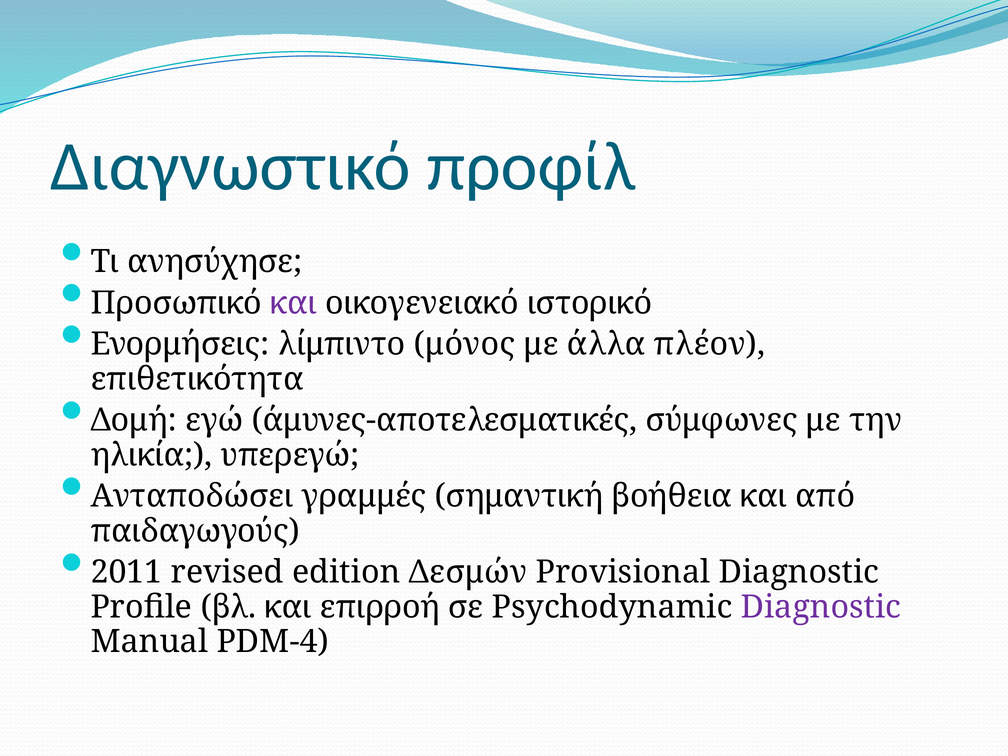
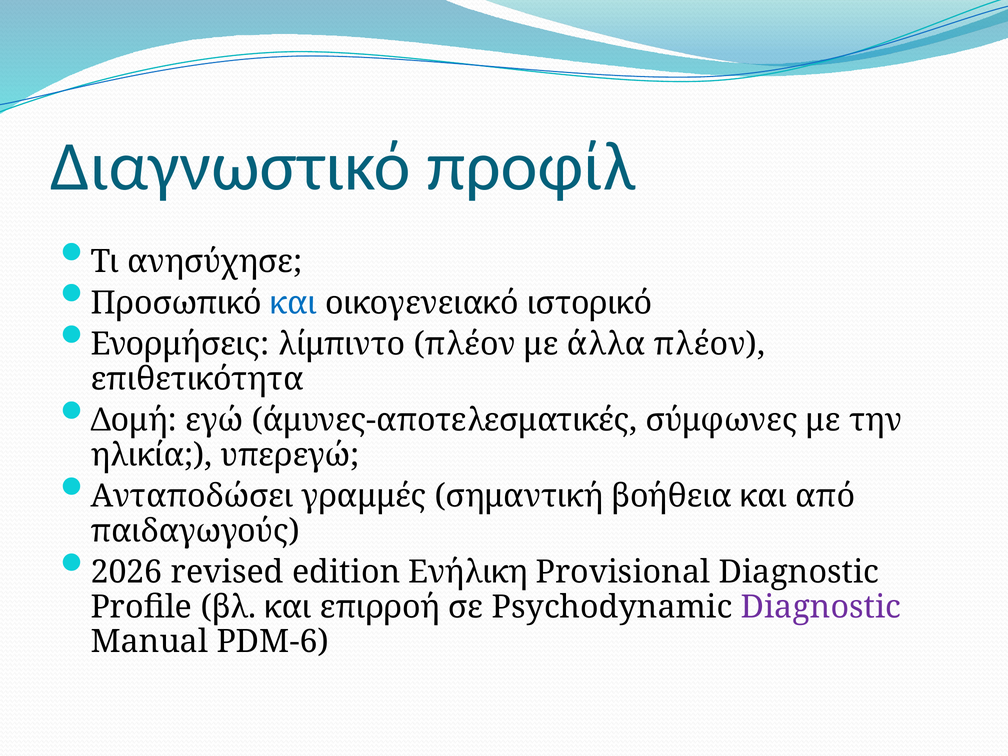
και colour: purple -> blue (294, 303)
λίμπιντο μόνος: μόνος -> πλέον (465, 344)
2011: 2011 -> 2026 (127, 572)
Δεσμών: Δεσμών -> Ενήλικη (468, 572)
PDM-4: PDM-4 -> PDM-6 (273, 642)
